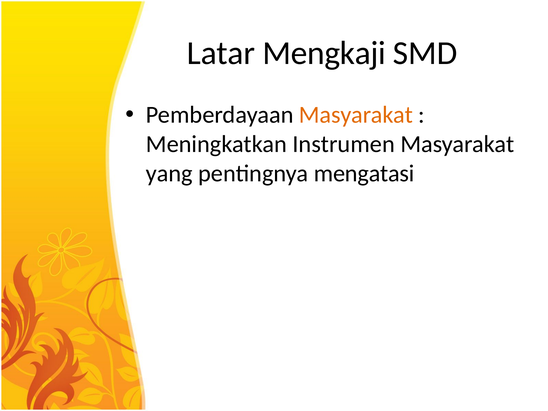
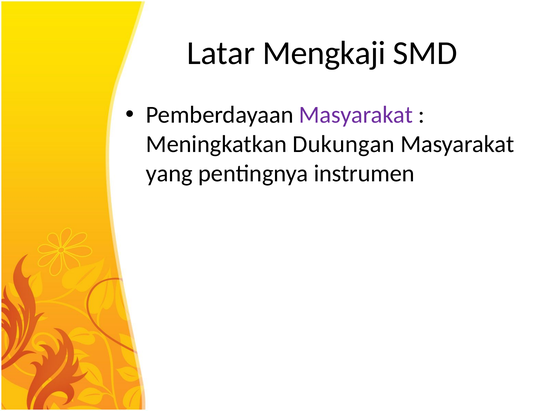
Masyarakat colour: orange -> purple (356, 115)
Instrumen: Instrumen -> Dukungan (344, 144)
mengatasi: mengatasi -> instrumen (364, 173)
